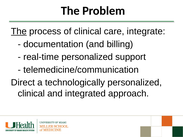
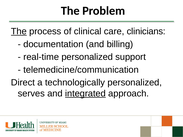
integrate: integrate -> clinicians (146, 31)
clinical: clinical -> serves (31, 94)
integrated underline: none -> present (85, 94)
